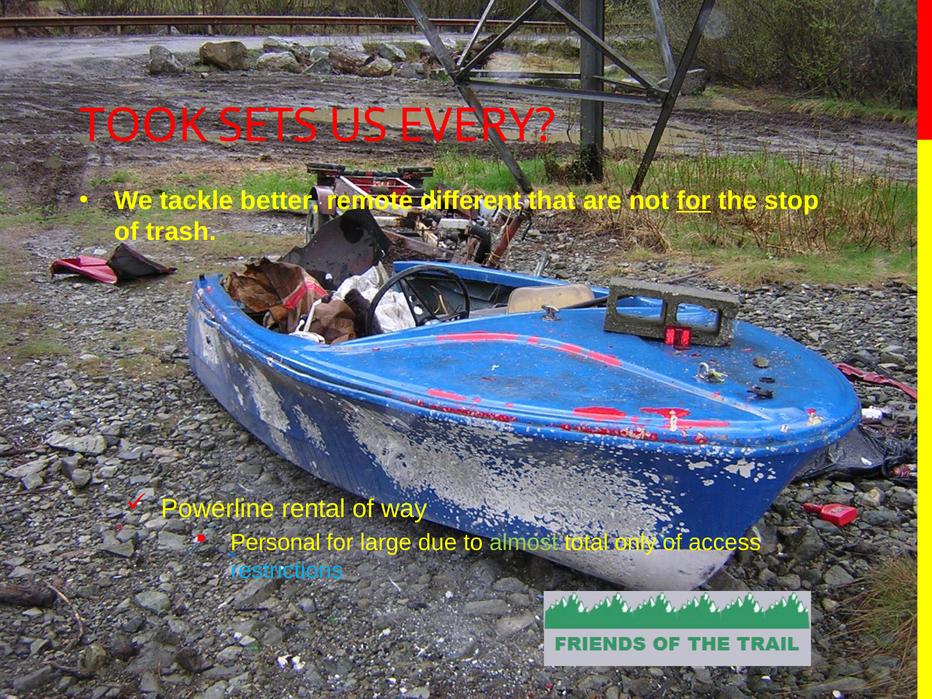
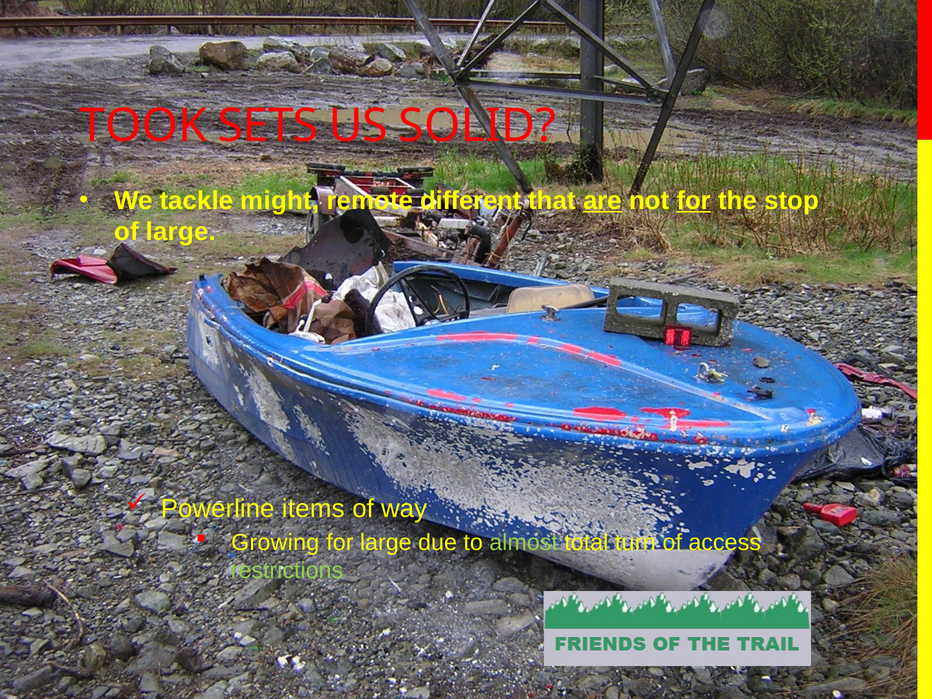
EVERY: EVERY -> SOLID (477, 126)
better: better -> might (280, 201)
are underline: none -> present (602, 201)
of trash: trash -> large (181, 232)
rental: rental -> items (313, 509)
Personal: Personal -> Growing (275, 543)
only: only -> turn (635, 543)
restrictions colour: light blue -> light green (287, 571)
